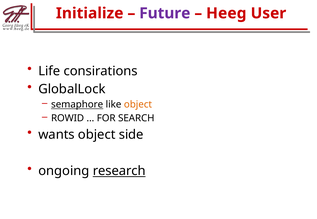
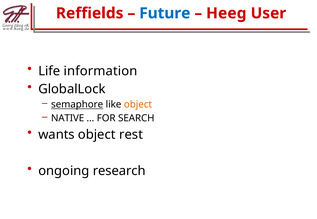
Initialize: Initialize -> Reffields (90, 13)
Future colour: purple -> blue (165, 13)
consirations: consirations -> information (101, 71)
ROWID: ROWID -> NATIVE (68, 118)
side: side -> rest (131, 135)
research underline: present -> none (119, 171)
